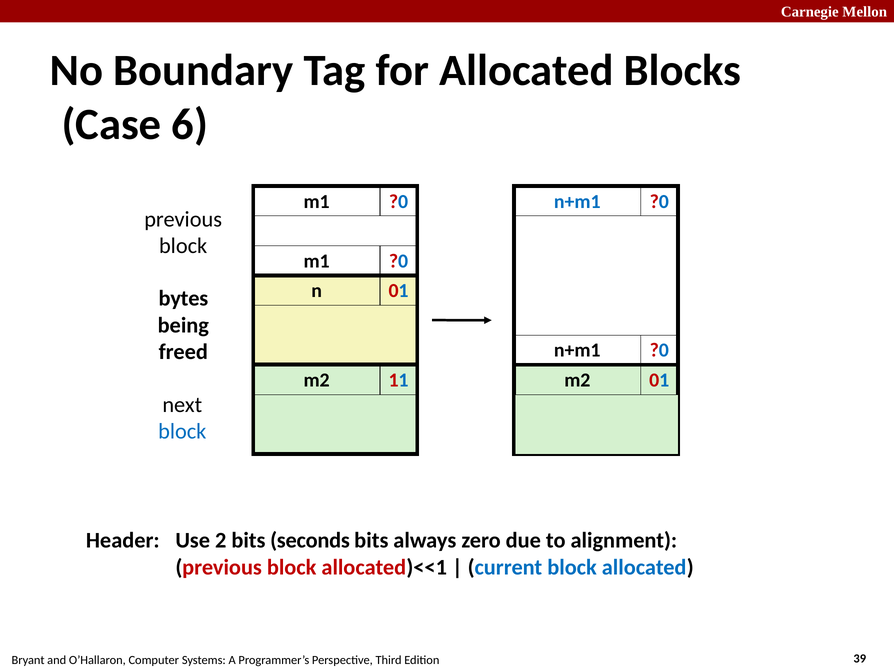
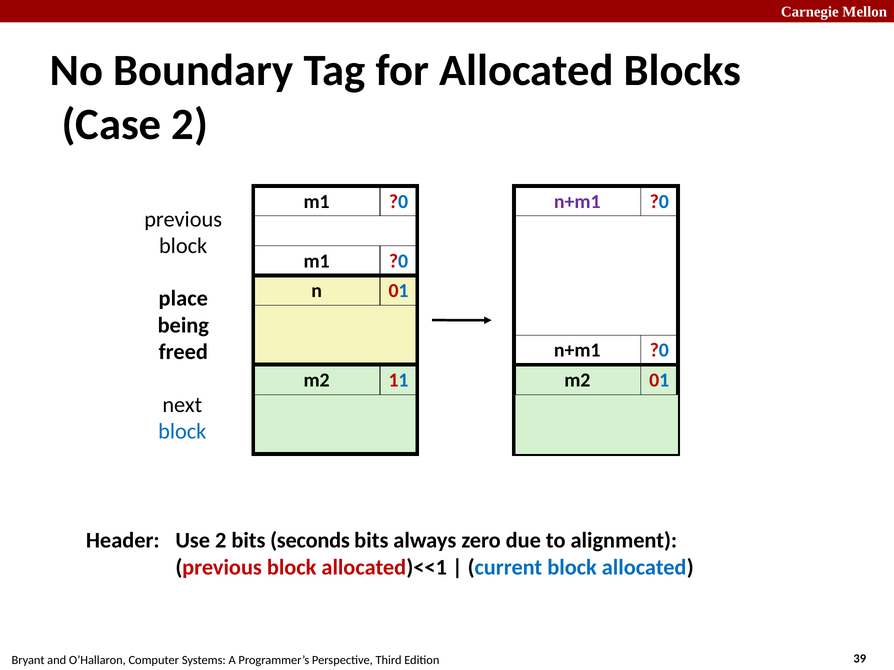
Case 6: 6 -> 2 (190, 124)
n+m1 colour: blue -> purple (577, 202)
bytes: bytes -> place (183, 299)
